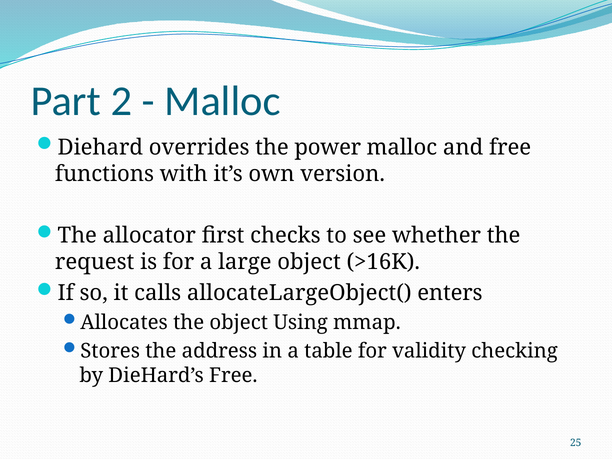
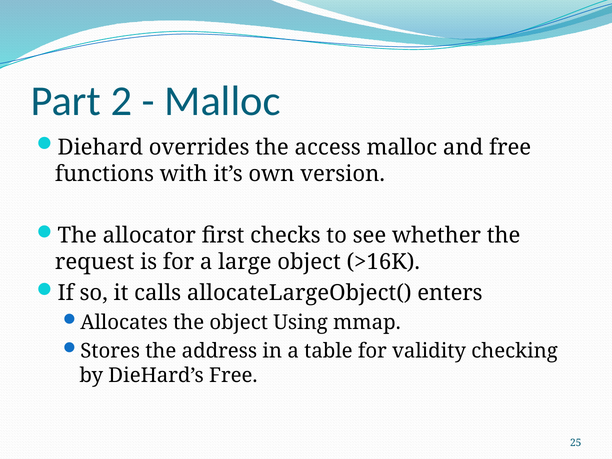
power: power -> access (328, 147)
